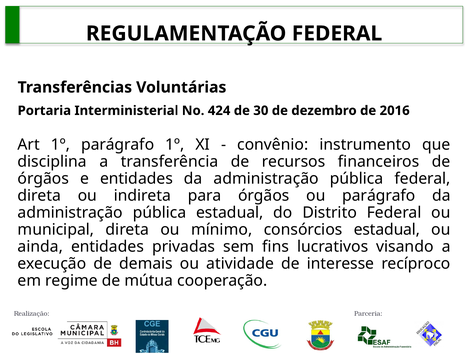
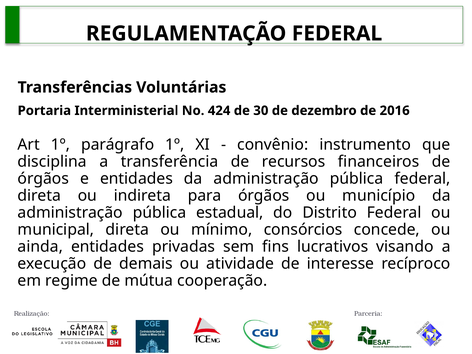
ou parágrafo: parágrafo -> município (379, 196)
consórcios estadual: estadual -> concede (387, 230)
